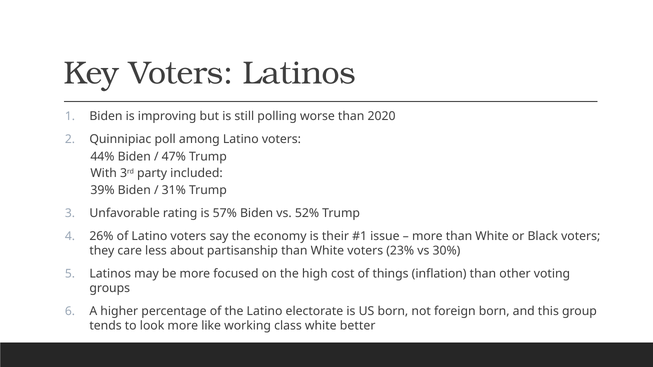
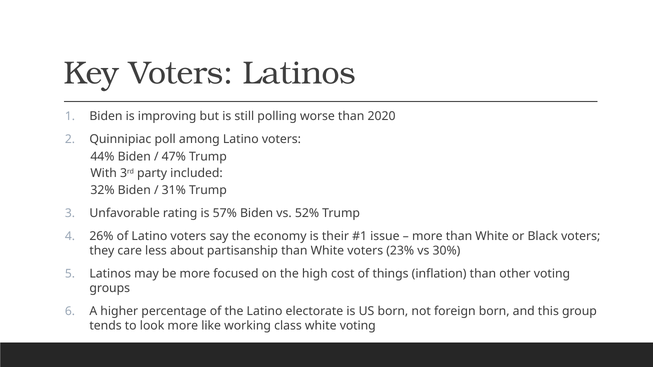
39%: 39% -> 32% (102, 190)
white better: better -> voting (358, 326)
